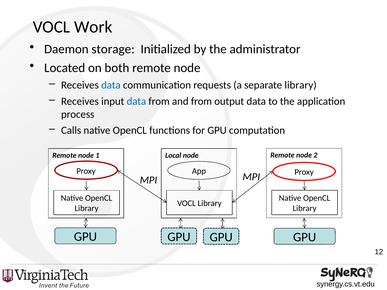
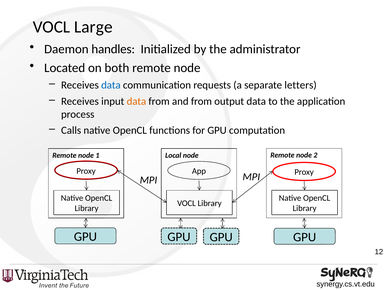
Work: Work -> Large (93, 27)
storage: storage -> handles (113, 49)
separate library: library -> letters (301, 85)
data colour: blue -> orange (136, 101)
